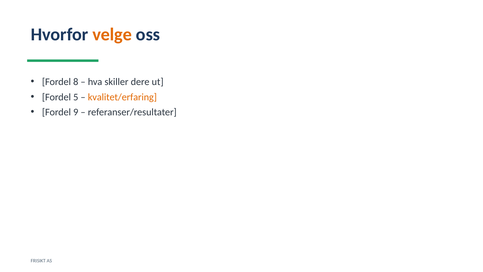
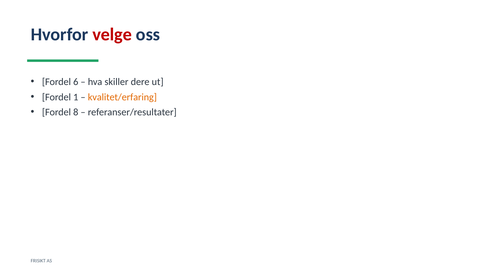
velge colour: orange -> red (112, 34)
8: 8 -> 6 (76, 82)
5: 5 -> 1 (76, 97)
9: 9 -> 8 (76, 112)
